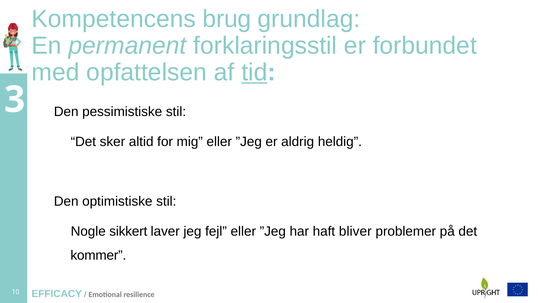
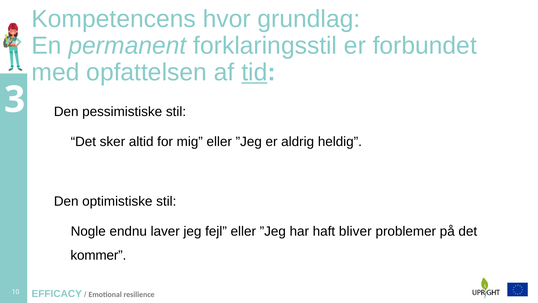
brug: brug -> hvor (227, 19)
sikkert: sikkert -> endnu (128, 231)
